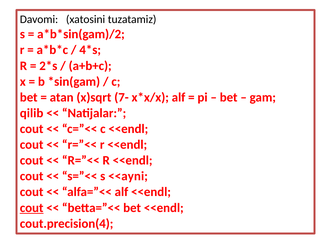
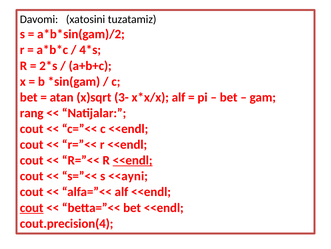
7-: 7- -> 3- (121, 97)
qilib: qilib -> rang (32, 113)
<<endl underline: none -> present (133, 160)
